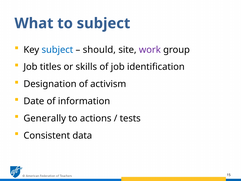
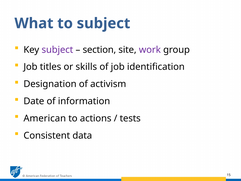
subject colour: blue -> purple (57, 50)
should: should -> section (99, 50)
Generally: Generally -> American (45, 118)
